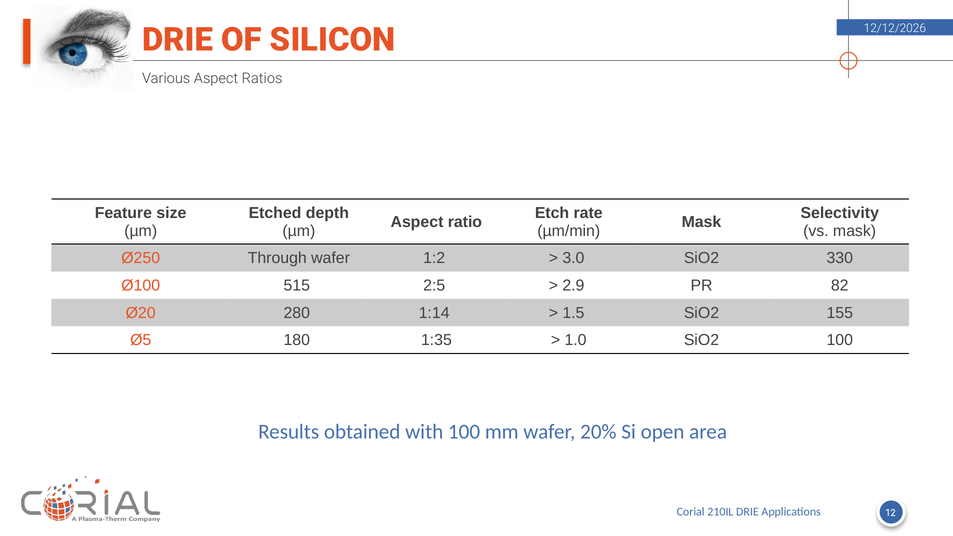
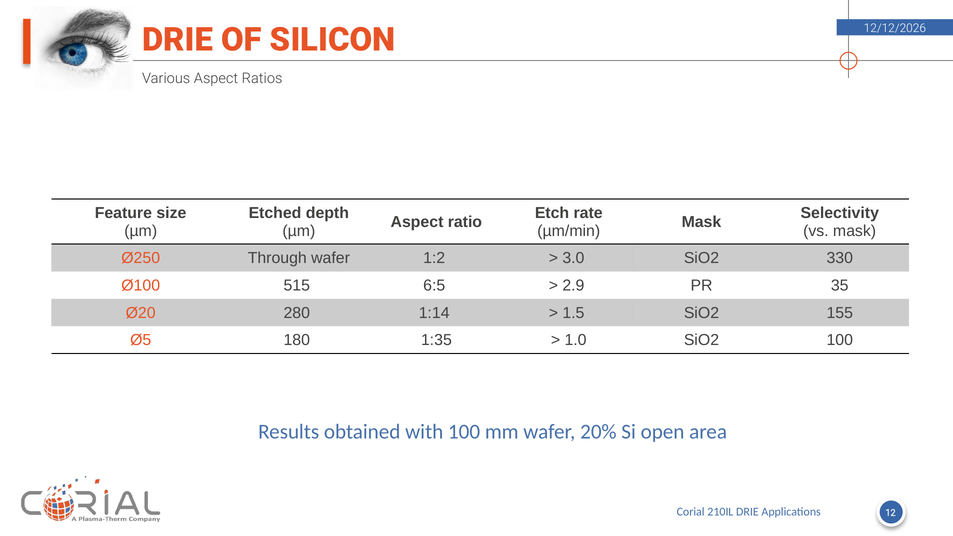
2:5: 2:5 -> 6:5 (434, 286)
82: 82 -> 35 (840, 286)
